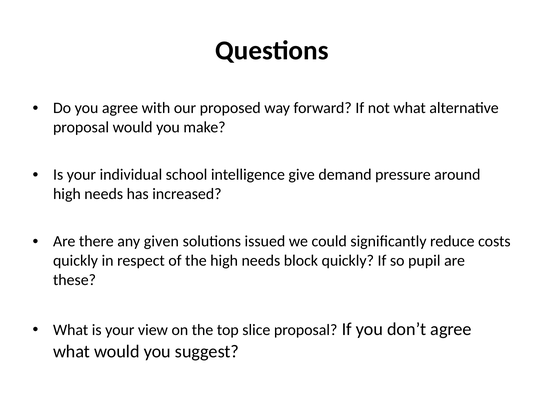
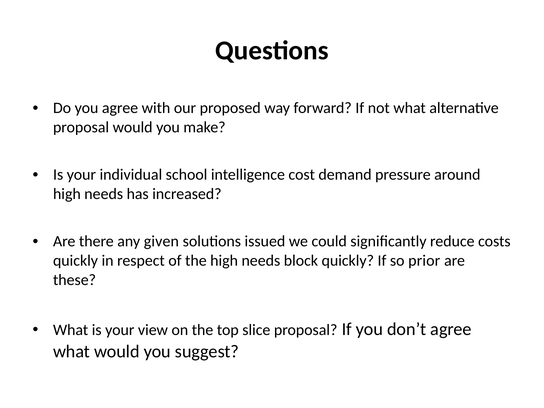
give: give -> cost (302, 175)
pupil: pupil -> prior (424, 261)
